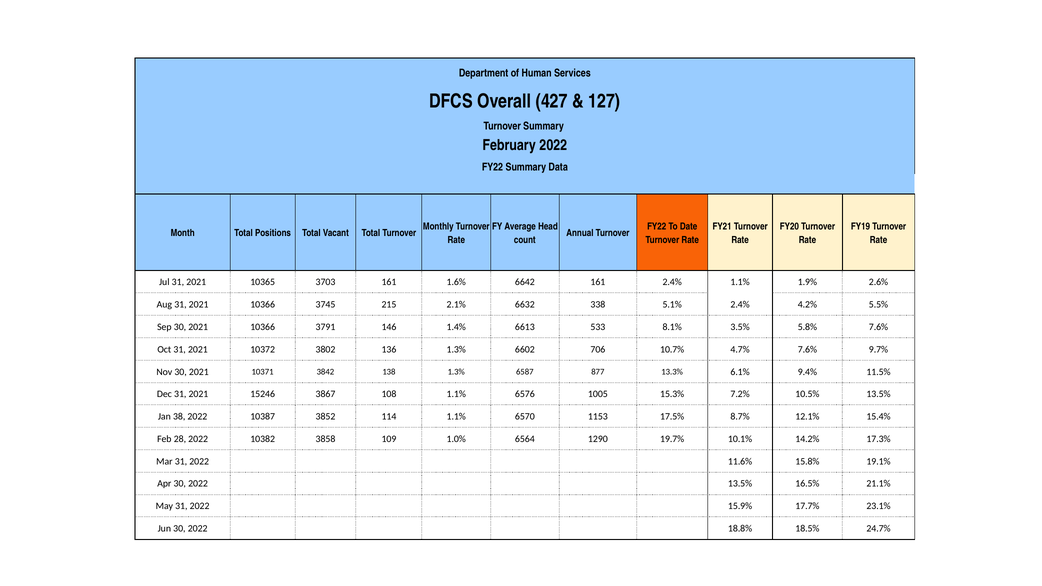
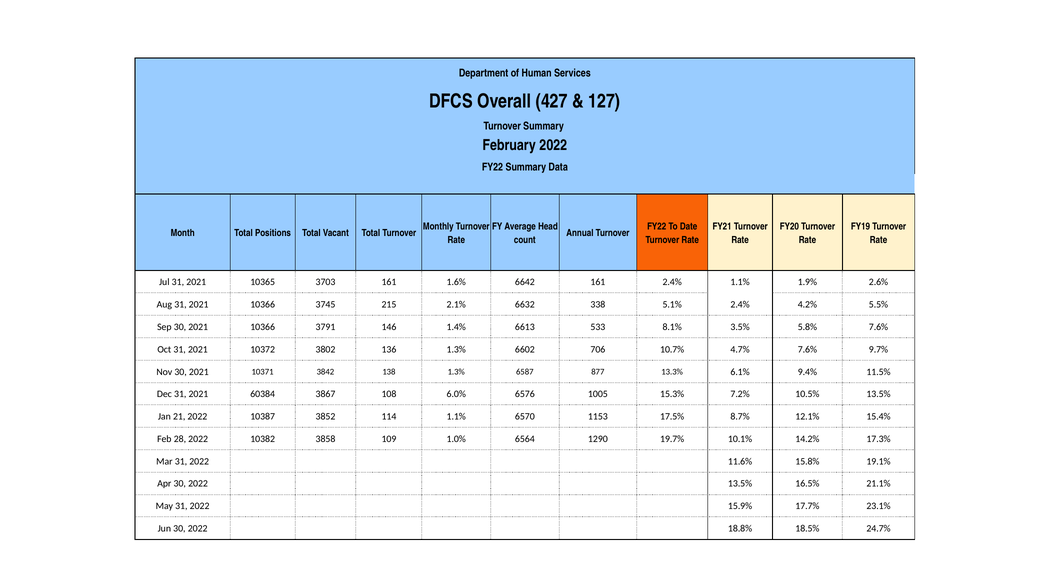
15246: 15246 -> 60384 (263, 394)
108 1.1%: 1.1% -> 6.0% (456, 394)
38: 38 -> 21 (179, 417)
